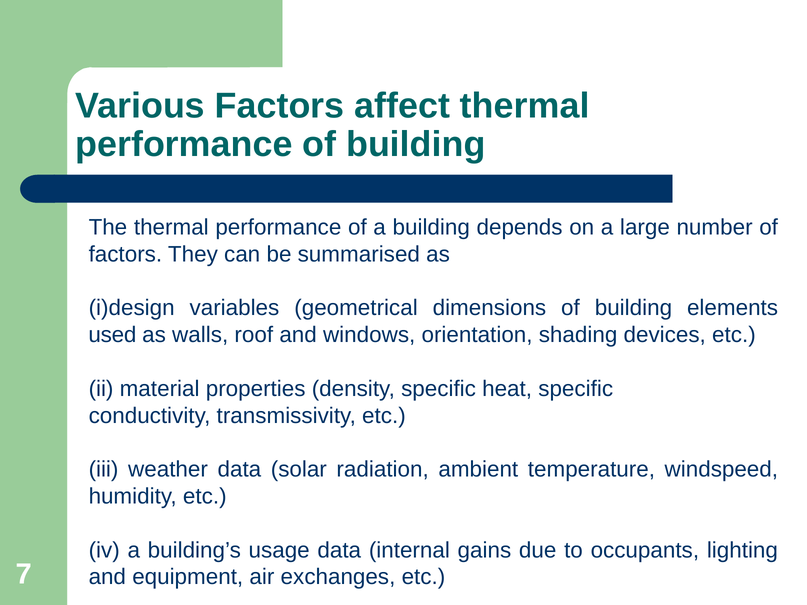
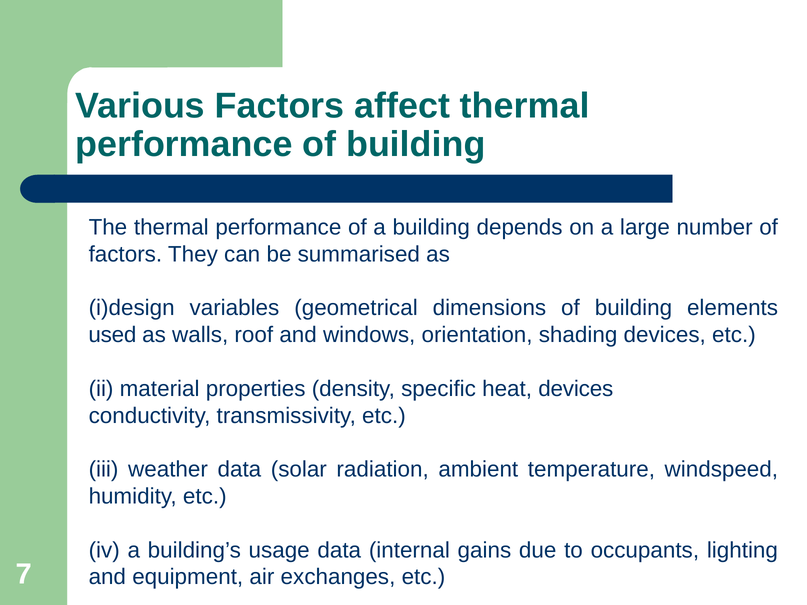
heat specific: specific -> devices (576, 389)
